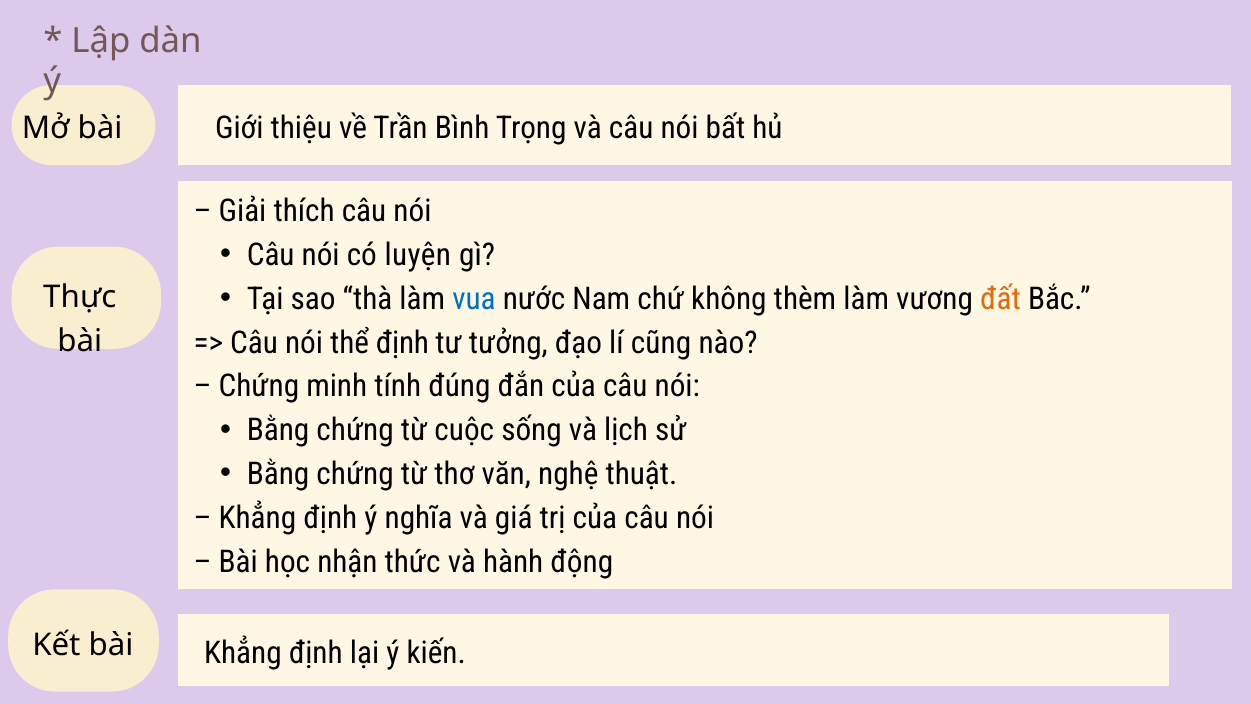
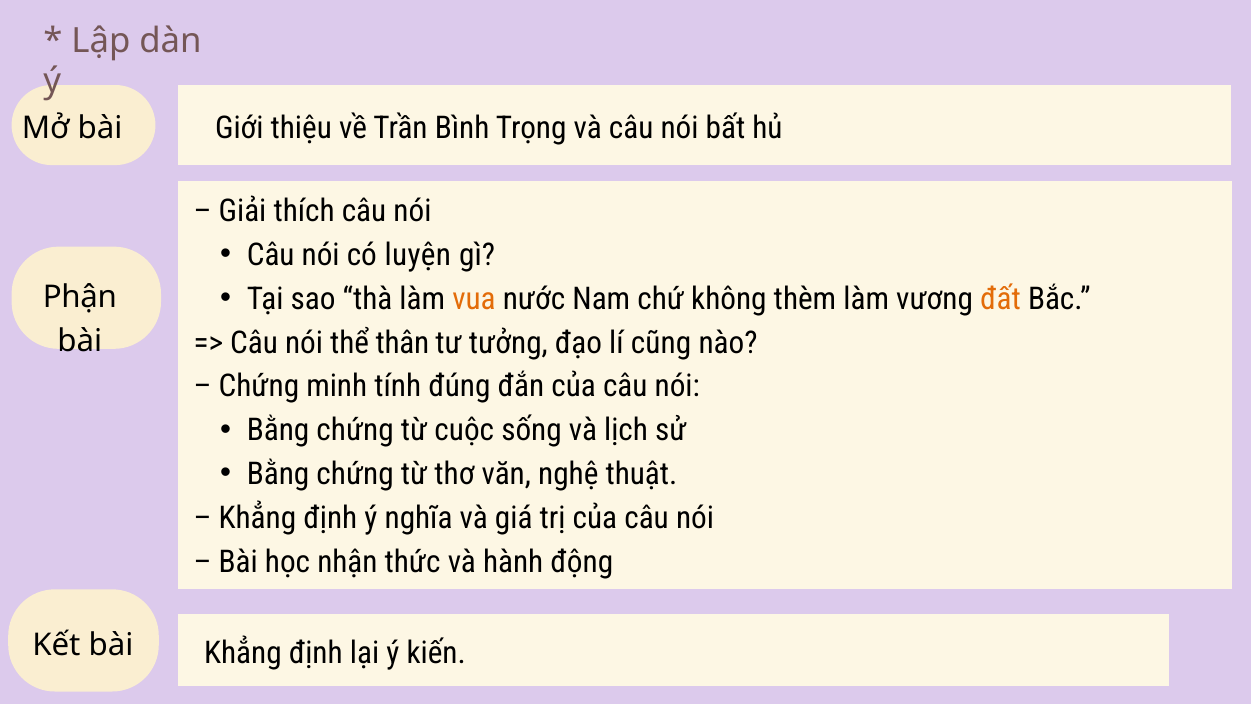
vua colour: blue -> orange (474, 299)
Thực: Thực -> Phận (80, 297)
thể định: định -> thân (402, 343)
